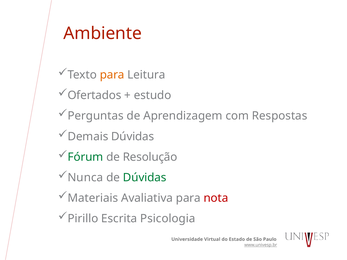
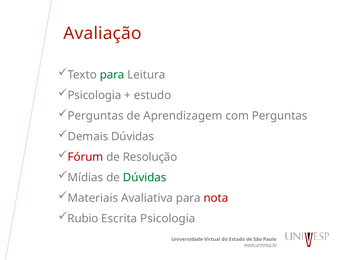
Ambiente: Ambiente -> Avaliação (103, 33)
para colour: orange -> green (112, 75)
Ofertados: Ofertados -> Psicologia (94, 95)
com Respostas: Respostas -> Perguntas (280, 116)
Fórum colour: green -> red (85, 157)
Nunca: Nunca -> Mídias (85, 178)
Pirillo: Pirillo -> Rubio (83, 219)
